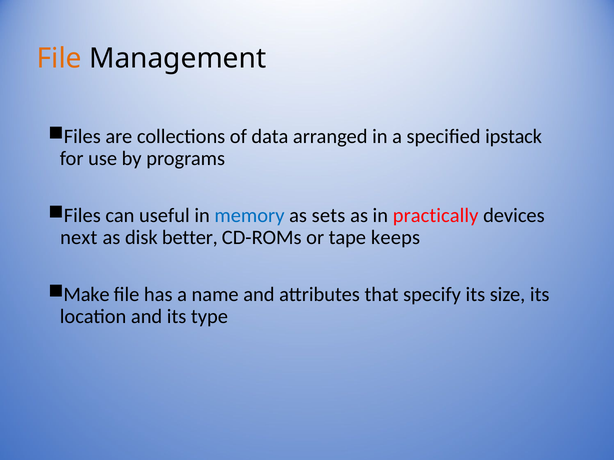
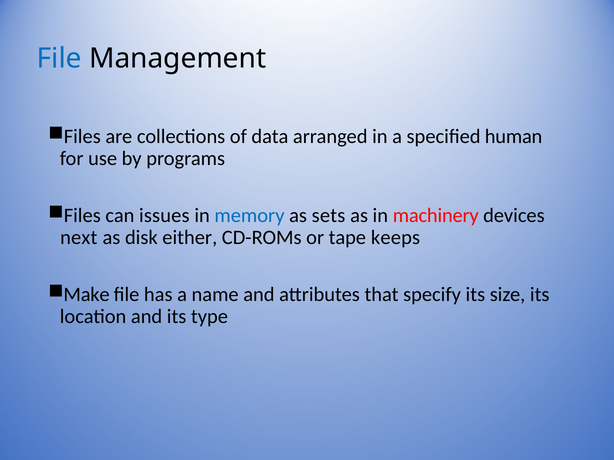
File colour: orange -> blue (59, 59)
ipstack: ipstack -> human (514, 137)
useful: useful -> issues (164, 216)
practically: practically -> machinery (436, 216)
better: better -> either (190, 238)
